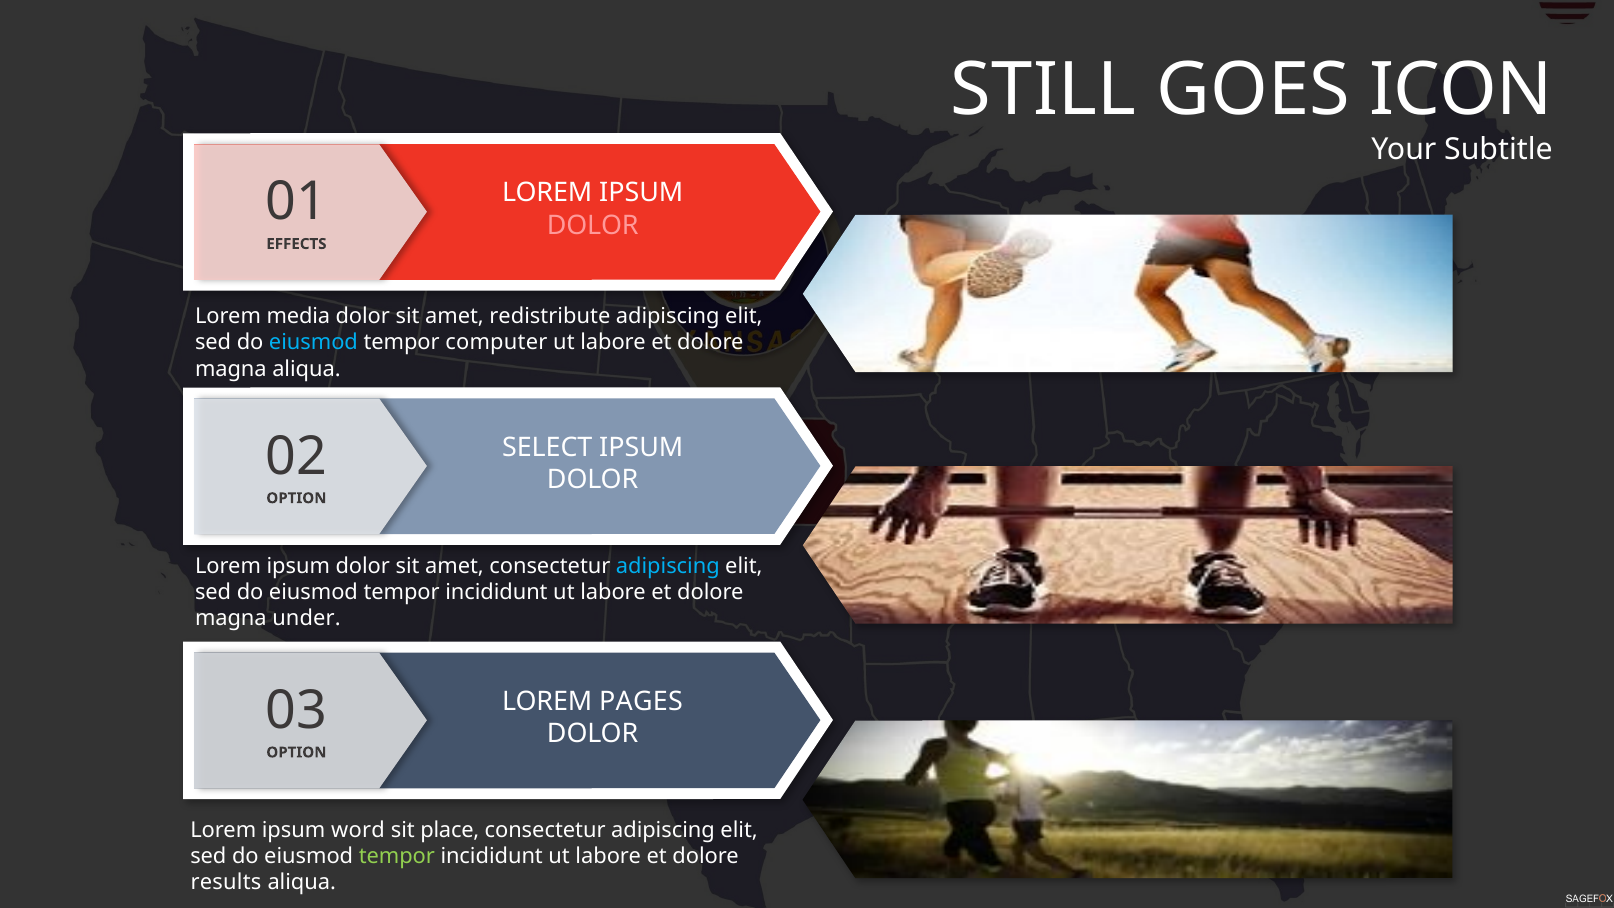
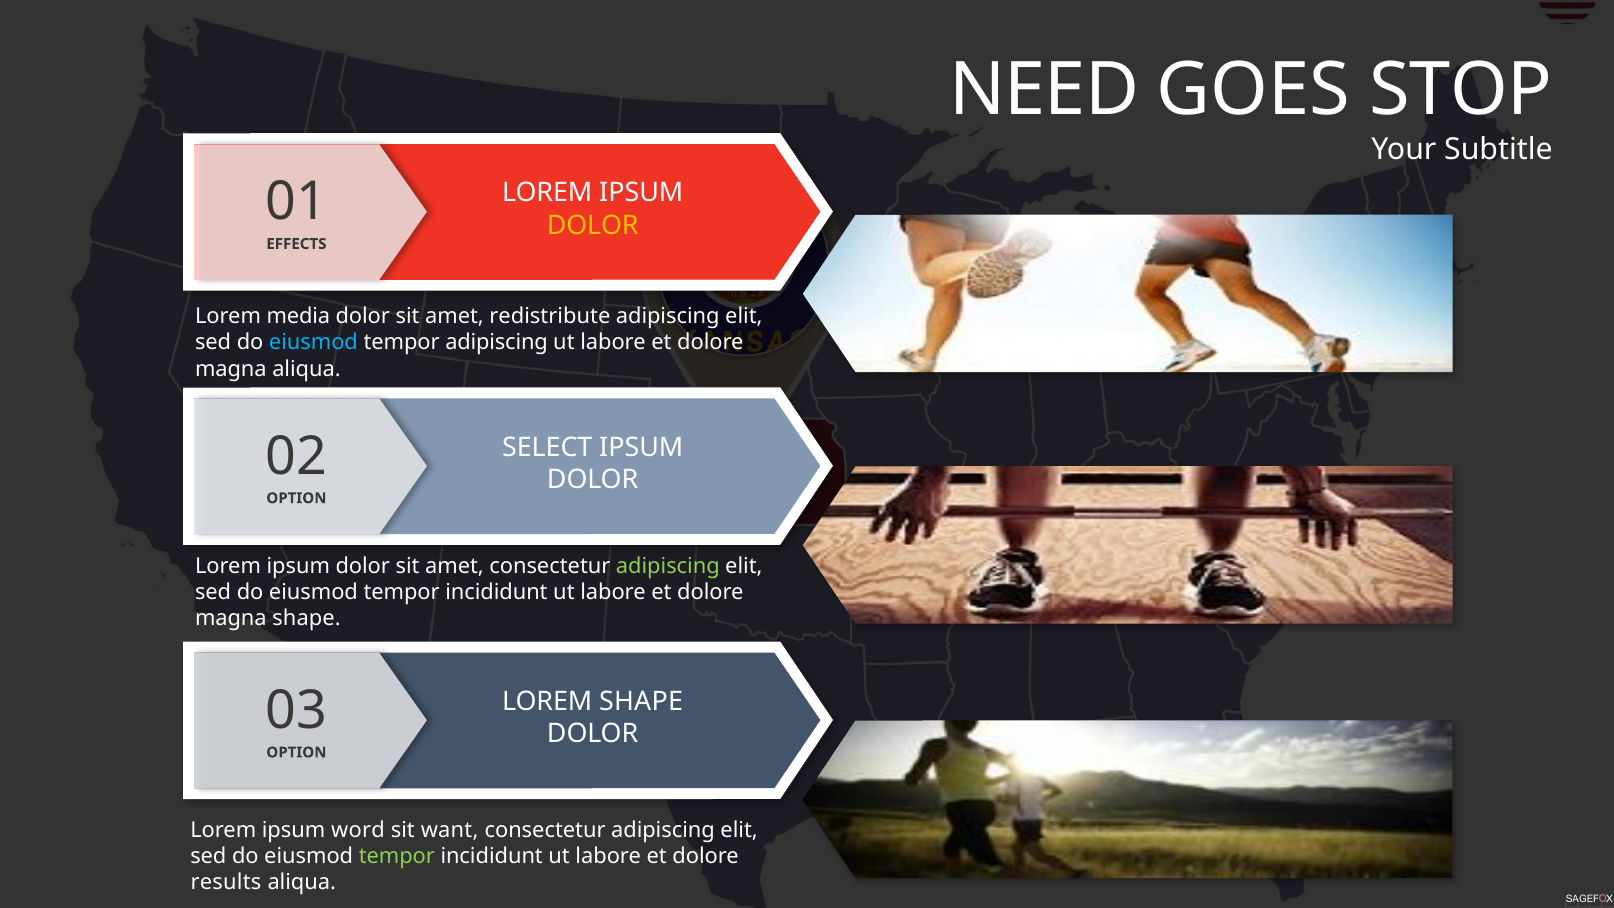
STILL: STILL -> NEED (1044, 90)
ICON: ICON -> STOP (1461, 90)
DOLOR colour: pink -> yellow (593, 225)
tempor computer: computer -> adipiscing (497, 343)
adipiscing colour: light blue -> light green (668, 566)
magna under: under -> shape (307, 619)
LOREM PAGES: PAGES -> SHAPE (641, 701)
place: place -> want (450, 830)
